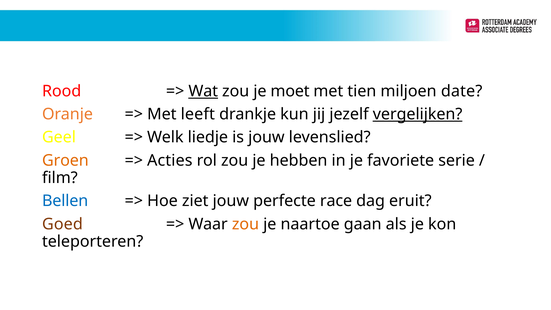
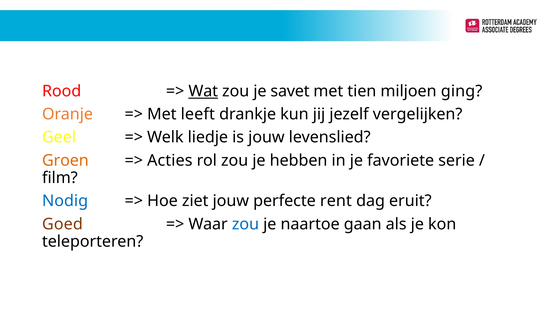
moet: moet -> savet (290, 91)
date: date -> ging (462, 91)
vergelijken underline: present -> none (418, 114)
Bellen: Bellen -> Nodig (65, 201)
race: race -> rent (336, 201)
zou colour: orange -> blue (245, 224)
